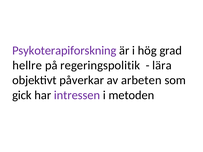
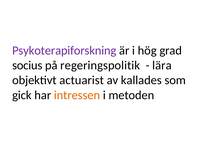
hellre: hellre -> socius (27, 65)
påverkar: påverkar -> actuarist (82, 80)
arbeten: arbeten -> kallades (141, 80)
intressen colour: purple -> orange (77, 95)
